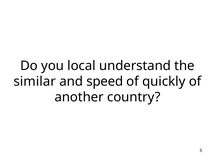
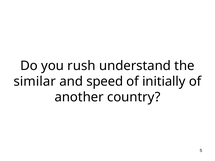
local: local -> rush (81, 66)
quickly: quickly -> initially (164, 82)
